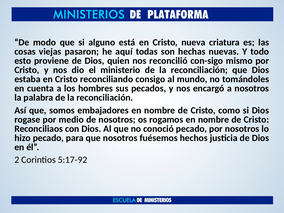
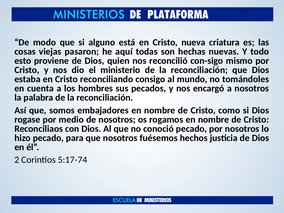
5:17-92: 5:17-92 -> 5:17-74 (73, 160)
